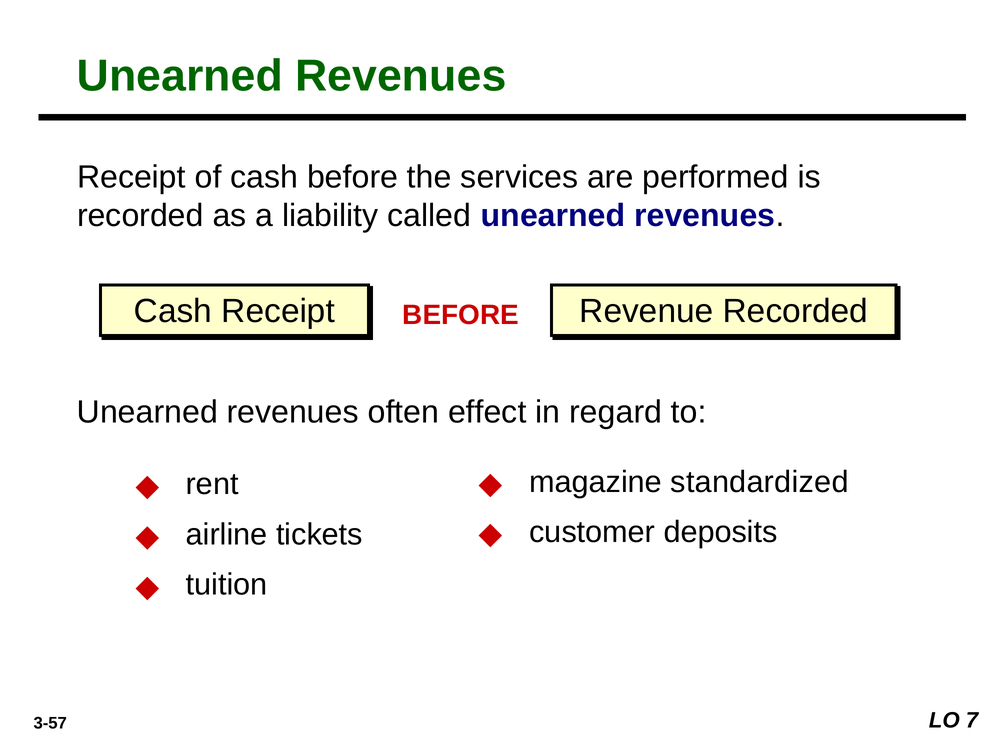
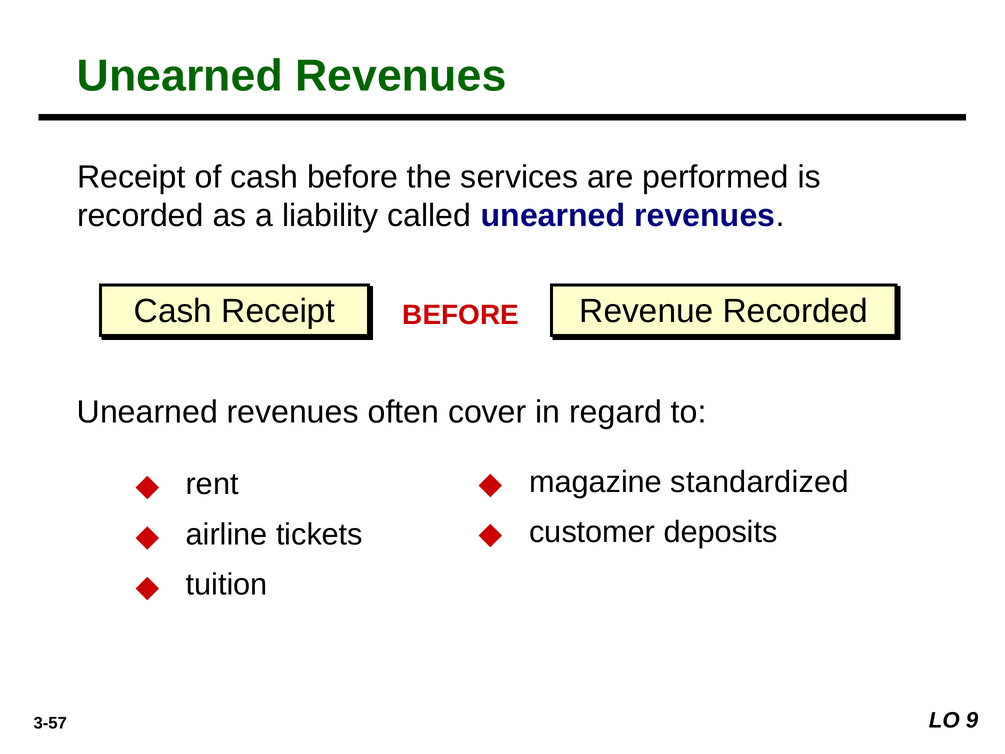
effect: effect -> cover (487, 412)
7: 7 -> 9 (972, 720)
